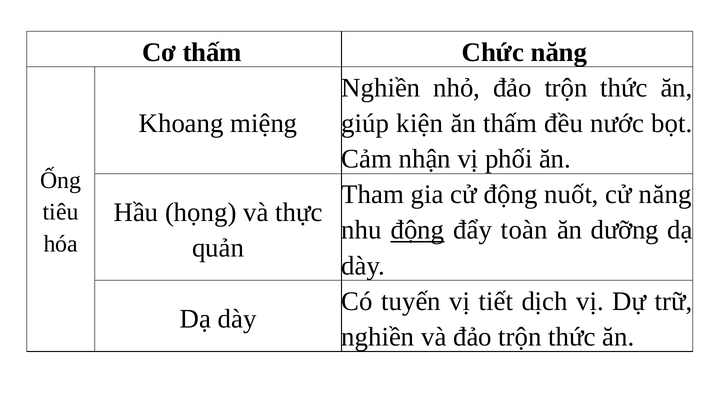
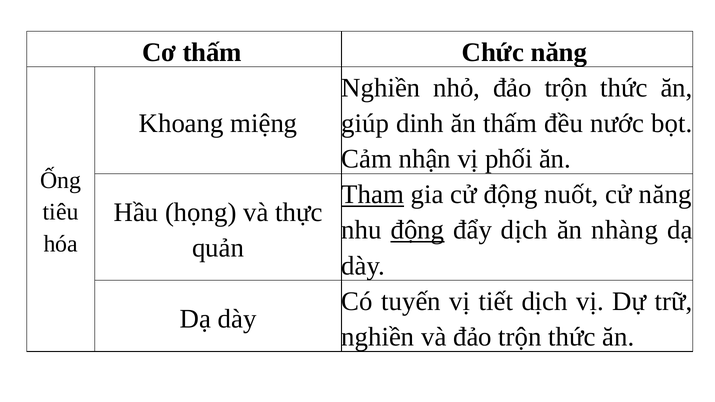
kiện: kiện -> dinh (420, 123)
Tham underline: none -> present (373, 195)
đẩy toàn: toàn -> dịch (524, 230)
dưỡng: dưỡng -> nhàng (625, 230)
